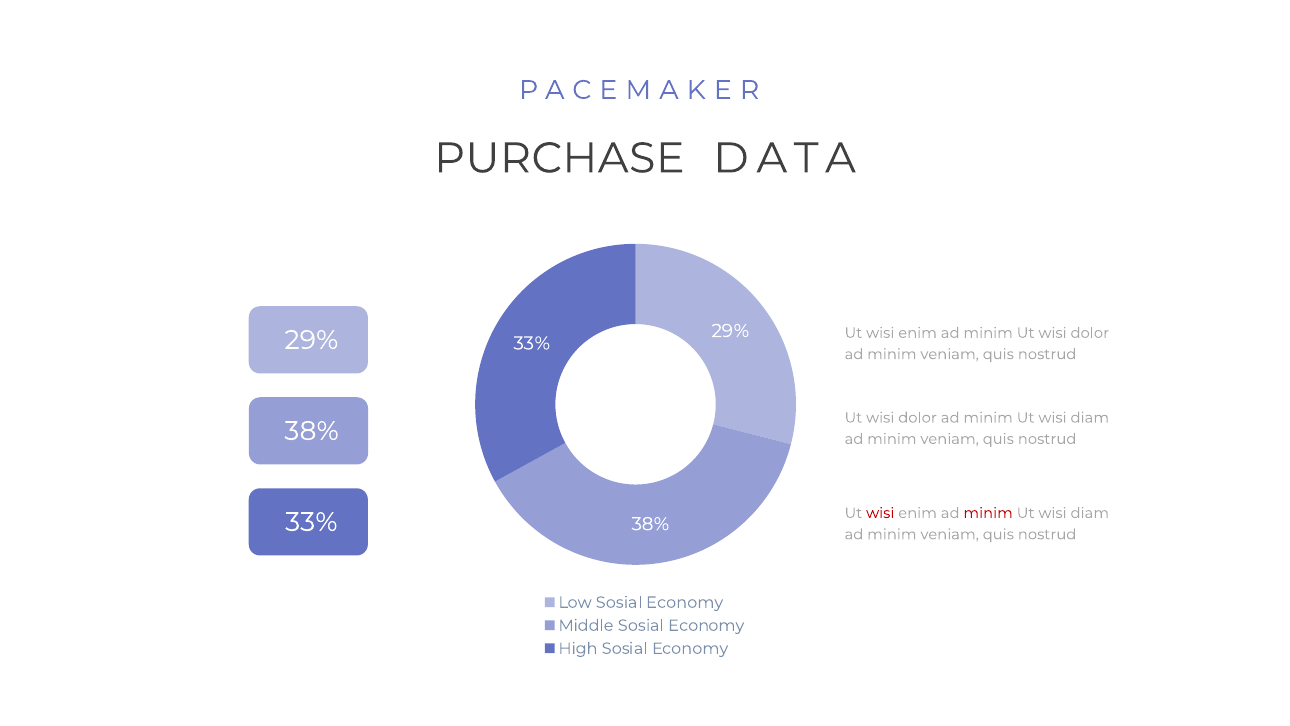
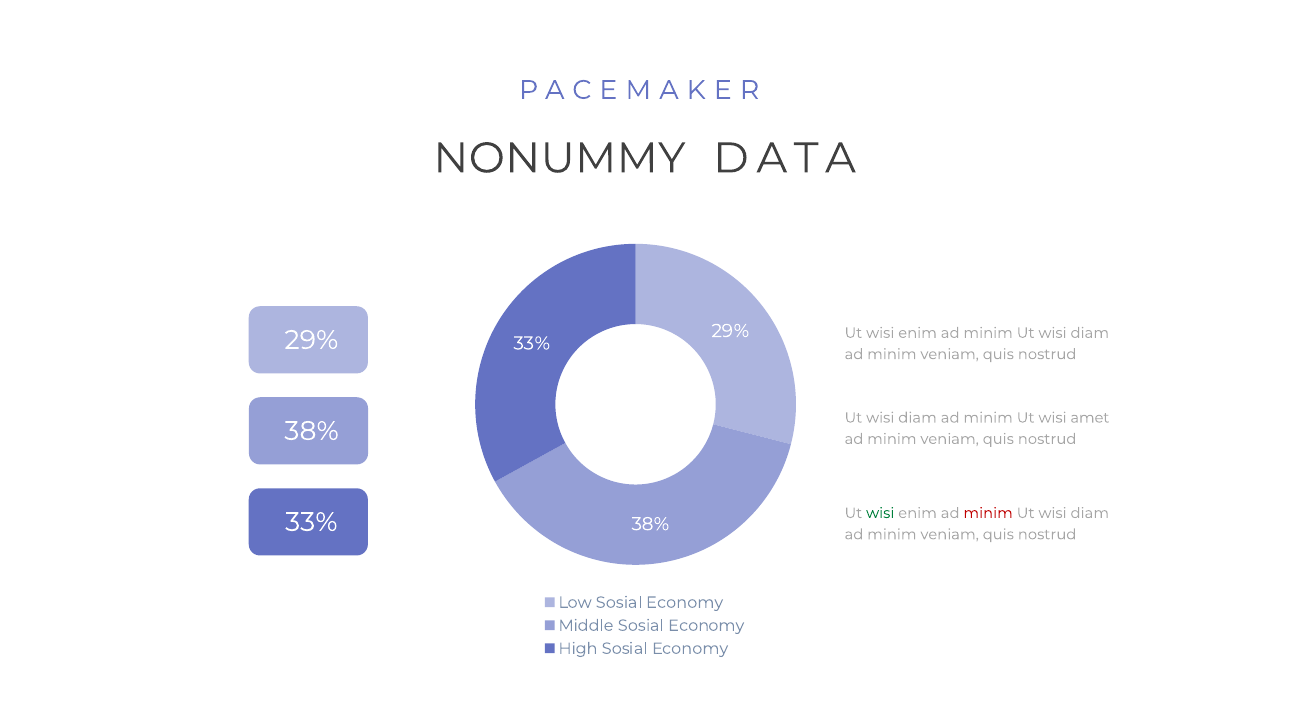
PURCHASE: PURCHASE -> NONUMMY (559, 158)
dolor: dolor -> diam (1090, 333)
dolor: dolor -> diam (918, 418)
diam: diam -> amet (1090, 418)
wisi colour: red -> green (880, 513)
